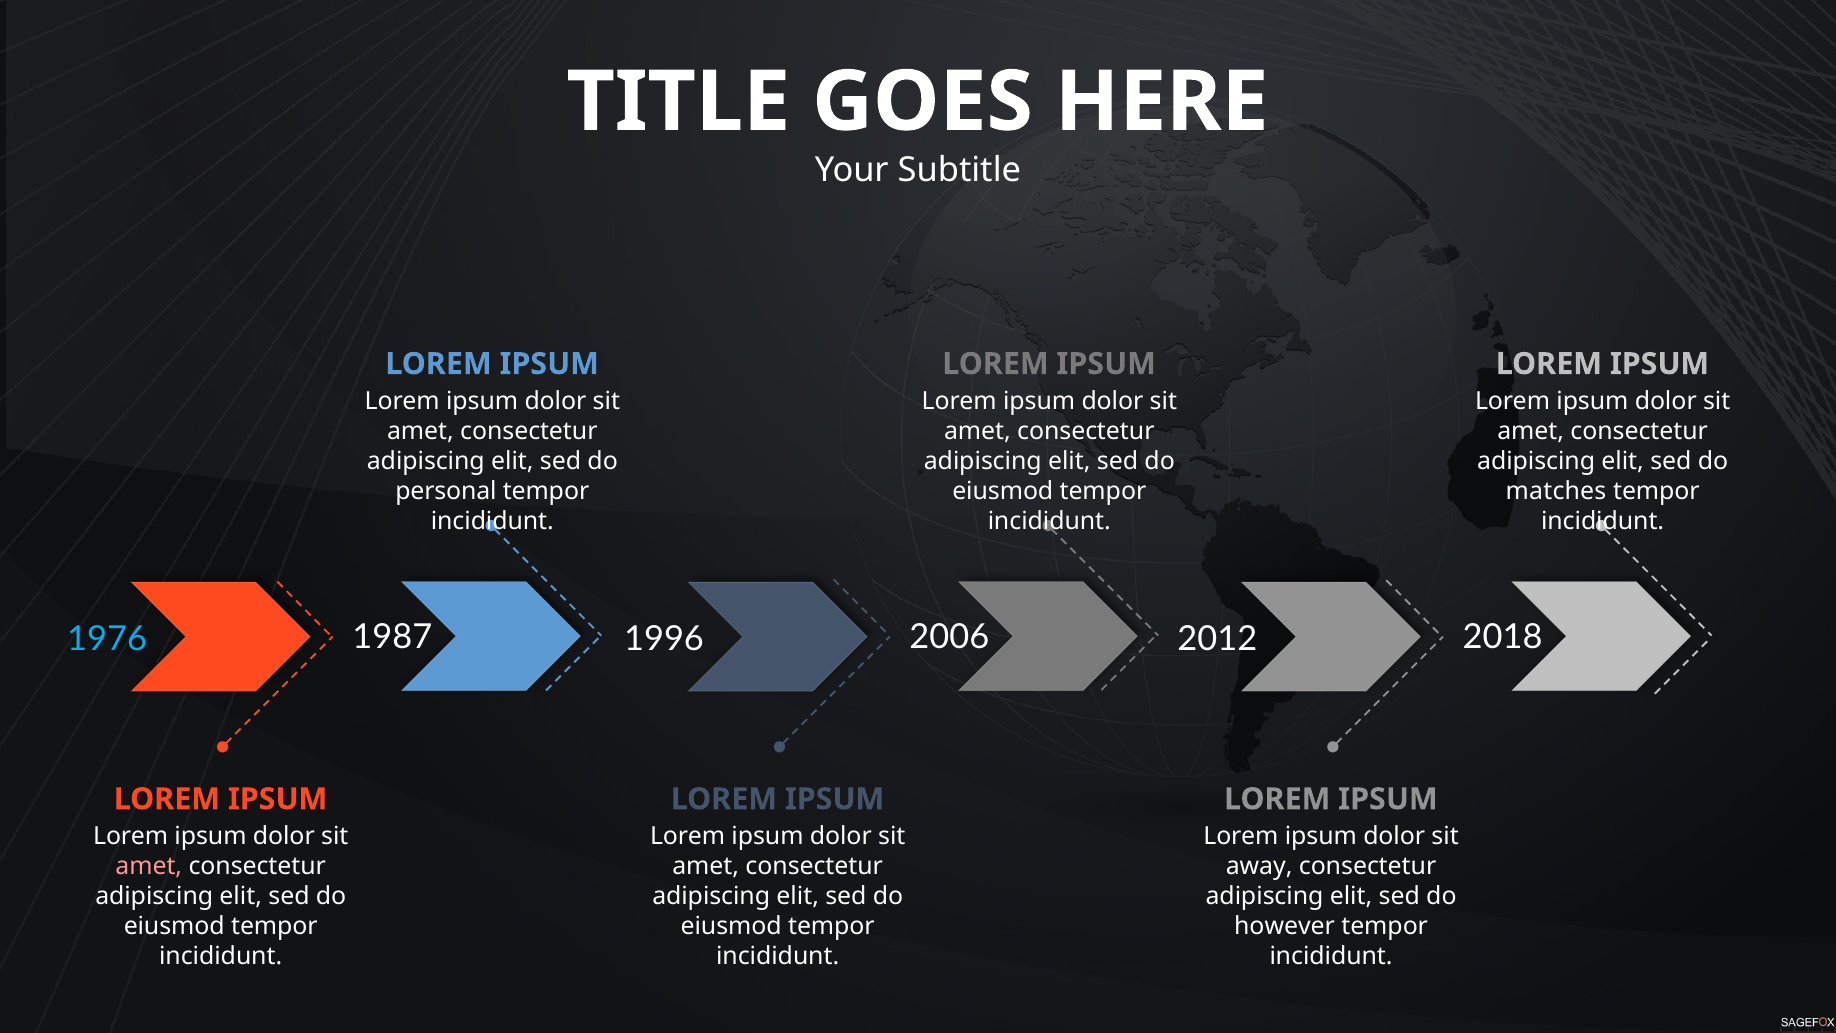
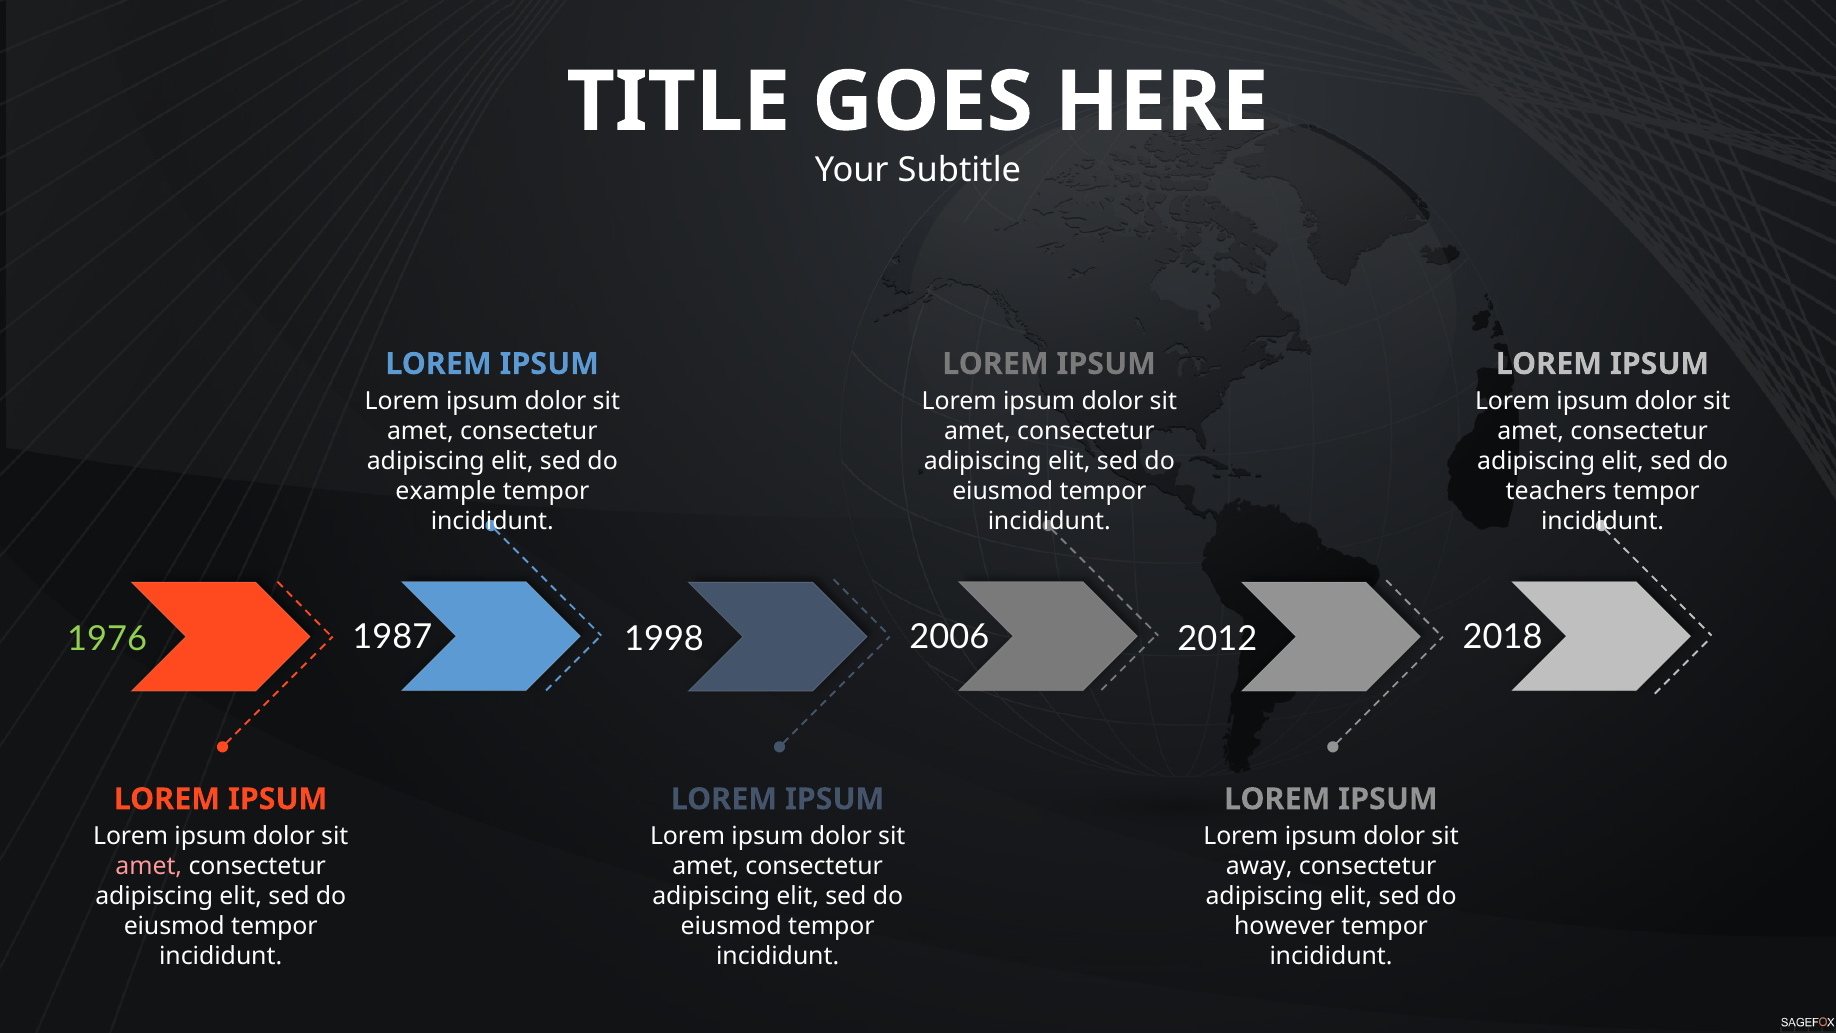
personal: personal -> example (446, 491)
matches: matches -> teachers (1556, 491)
1976 colour: light blue -> light green (107, 638)
1996: 1996 -> 1998 (664, 638)
